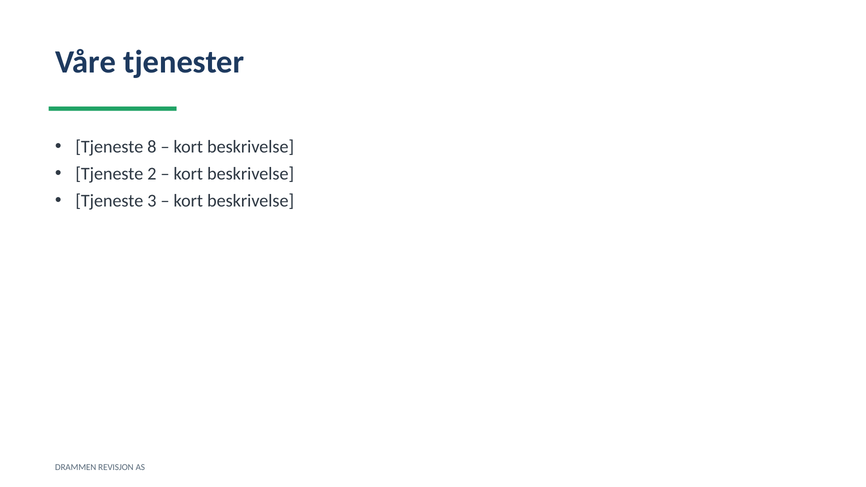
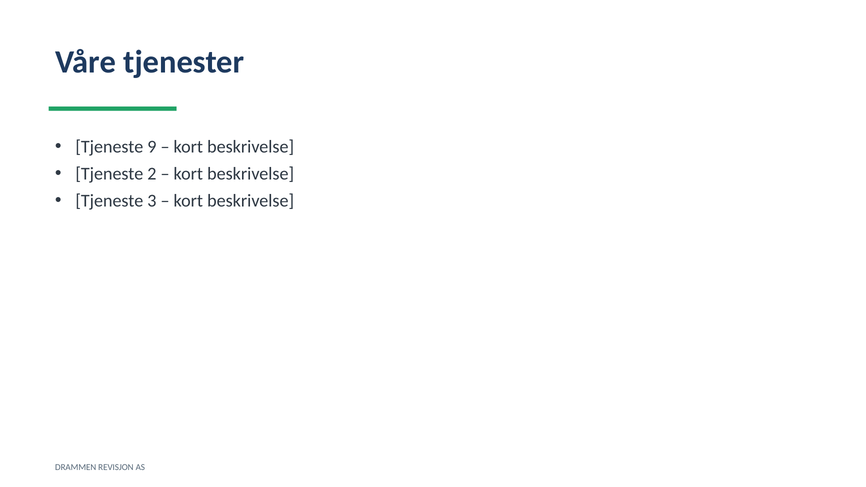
8: 8 -> 9 (152, 147)
